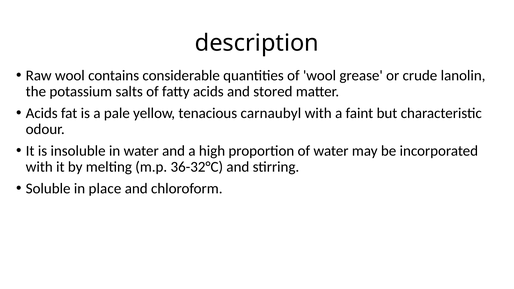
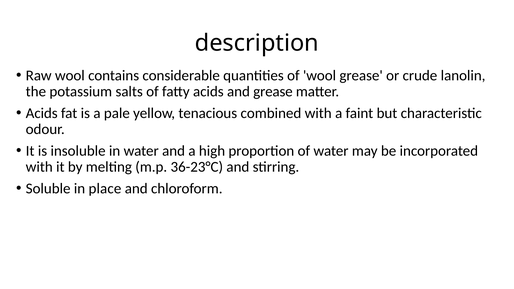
and stored: stored -> grease (273, 92)
carnaubyl: carnaubyl -> combined (271, 113)
36-32°C: 36-32°C -> 36-23°C (197, 167)
